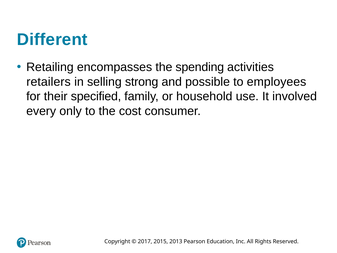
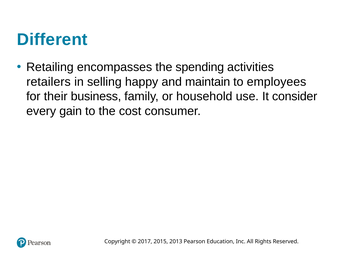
strong: strong -> happy (142, 82)
possible: possible -> maintain (208, 82)
specified: specified -> business (96, 96)
involved: involved -> consider (295, 96)
only: only -> gain (71, 111)
